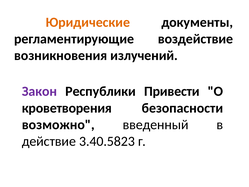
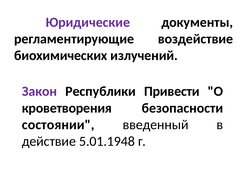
Юридические colour: orange -> purple (88, 22)
возникновения: возникновения -> биохимических (61, 55)
возможно: возможно -> состоянии (58, 124)
3.40.5823: 3.40.5823 -> 5.01.1948 (107, 141)
